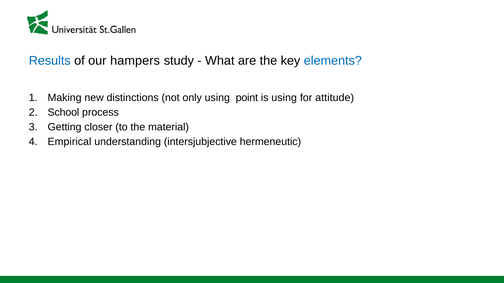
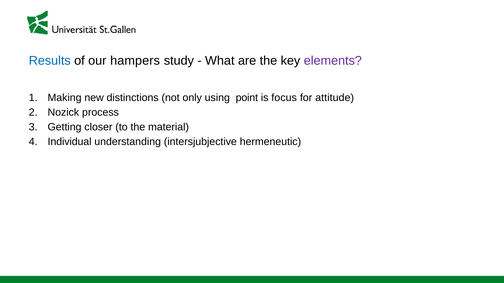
elements colour: blue -> purple (333, 61)
is using: using -> focus (284, 98)
School: School -> Nozick (63, 112)
Empirical: Empirical -> Individual (70, 142)
